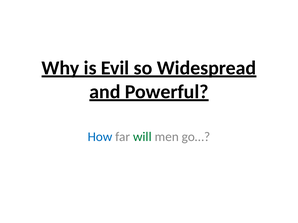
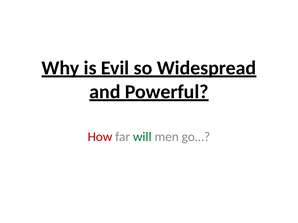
How colour: blue -> red (100, 137)
